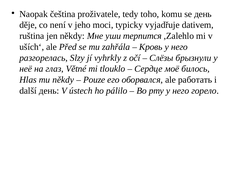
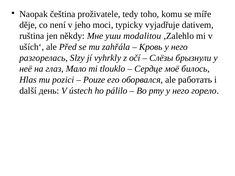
se день: день -> míře (203, 14)
терпится: терпится -> modalitou (142, 36)
Větné: Větné -> Мало (76, 69)
mu někdy: někdy -> pozici (63, 80)
